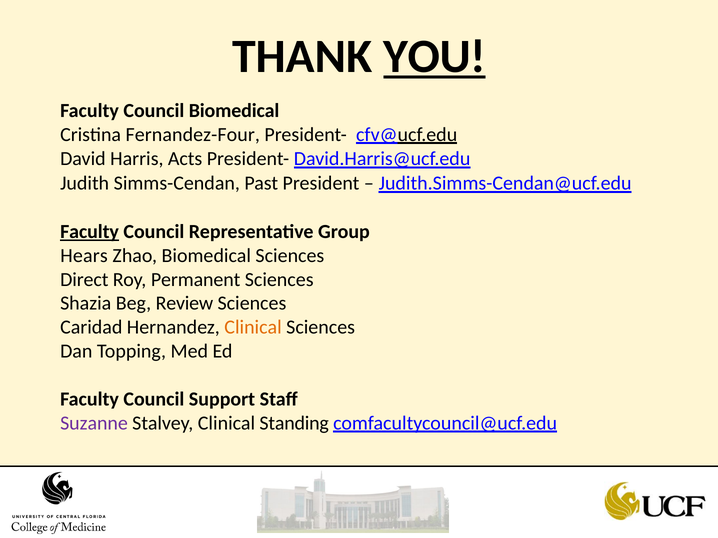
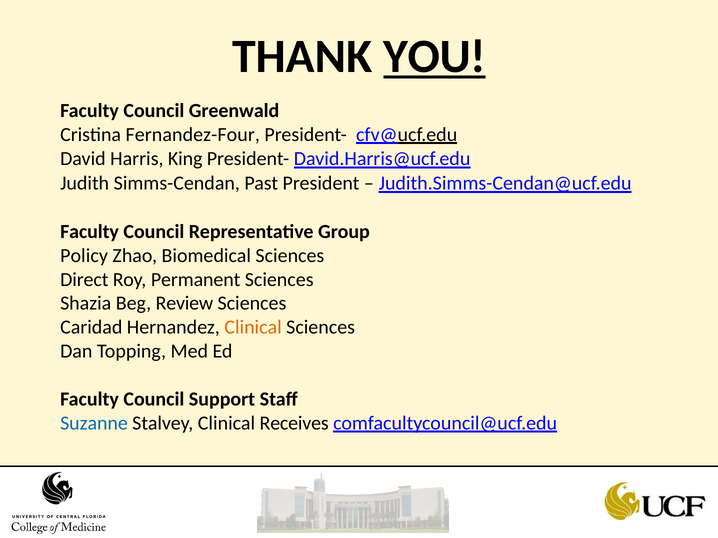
Council Biomedical: Biomedical -> Greenwald (234, 111)
Acts: Acts -> King (185, 159)
Faculty underline: present -> none (90, 232)
Hears: Hears -> Policy (84, 256)
Suzanne colour: purple -> blue (94, 423)
Standing: Standing -> Receives (294, 423)
